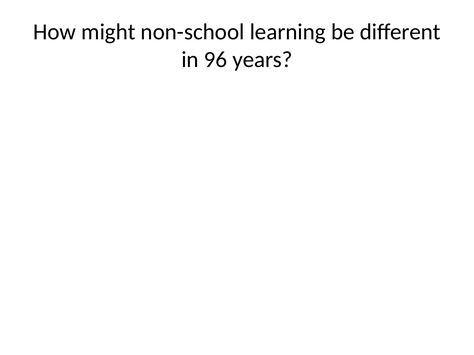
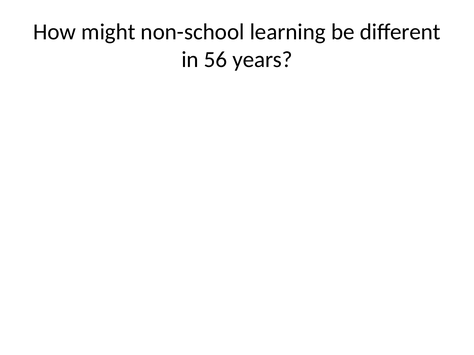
96: 96 -> 56 (216, 60)
